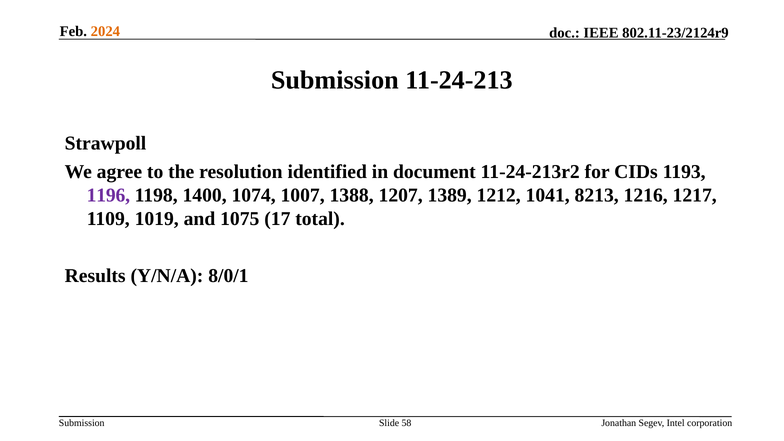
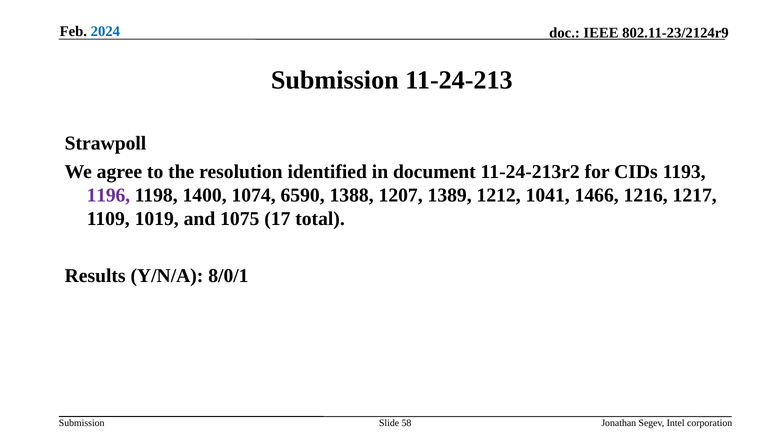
2024 colour: orange -> blue (105, 31)
1007: 1007 -> 6590 (303, 195)
8213: 8213 -> 1466 (597, 195)
